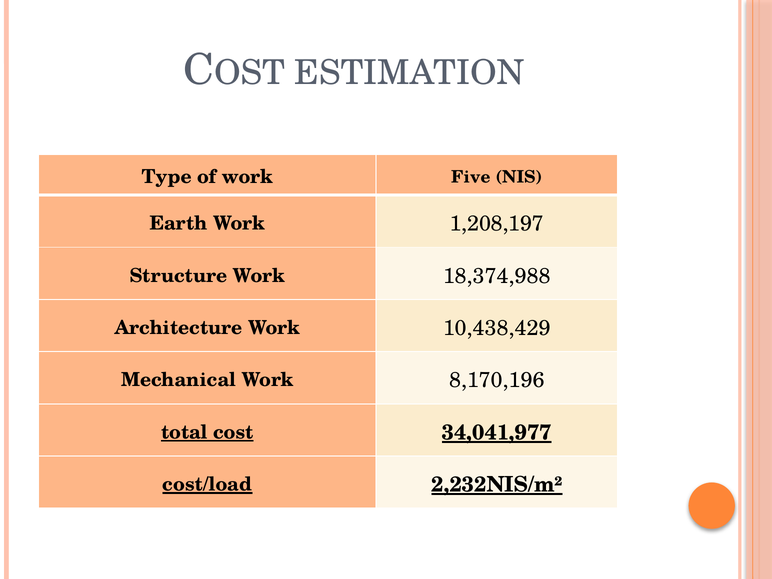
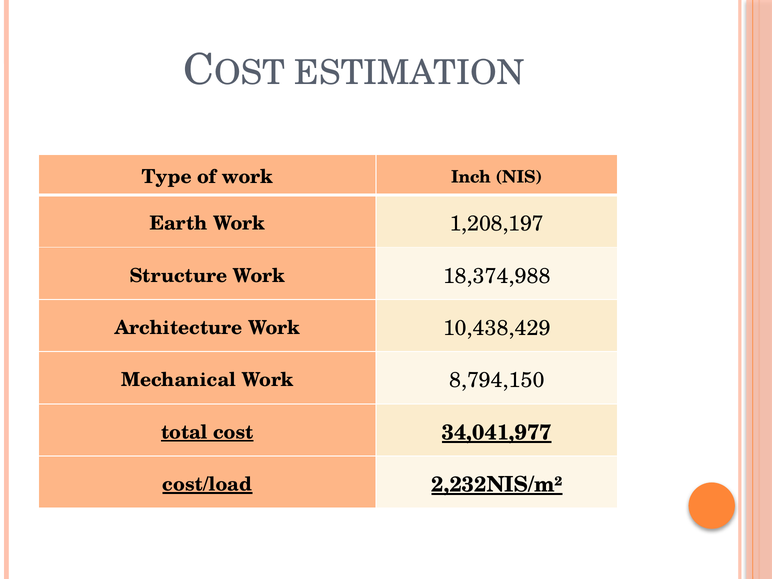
Five: Five -> Inch (471, 177)
8,170,196: 8,170,196 -> 8,794,150 (497, 380)
